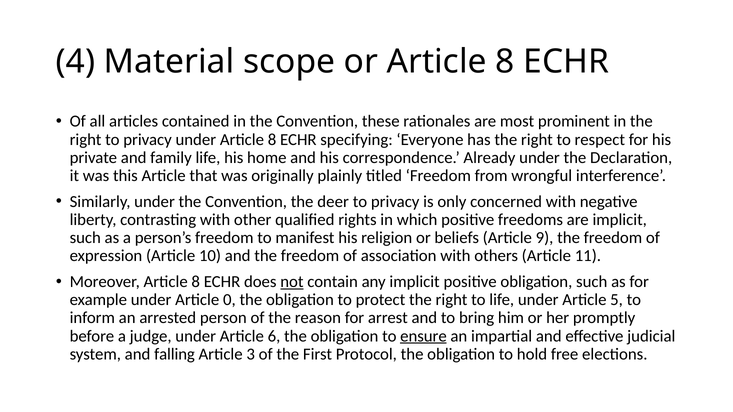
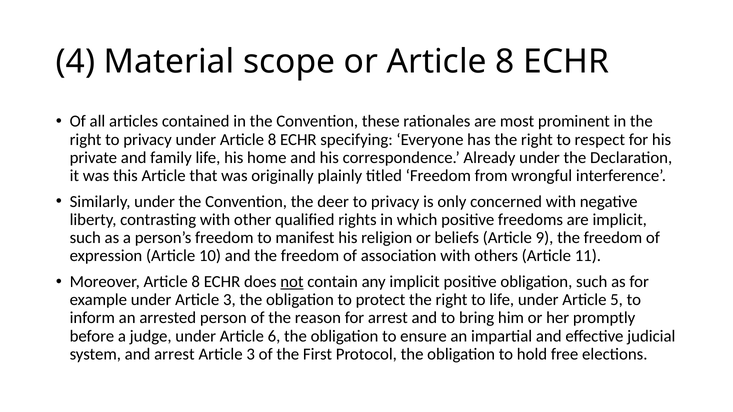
under Article 0: 0 -> 3 (229, 300)
ensure underline: present -> none (423, 336)
and falling: falling -> arrest (174, 354)
